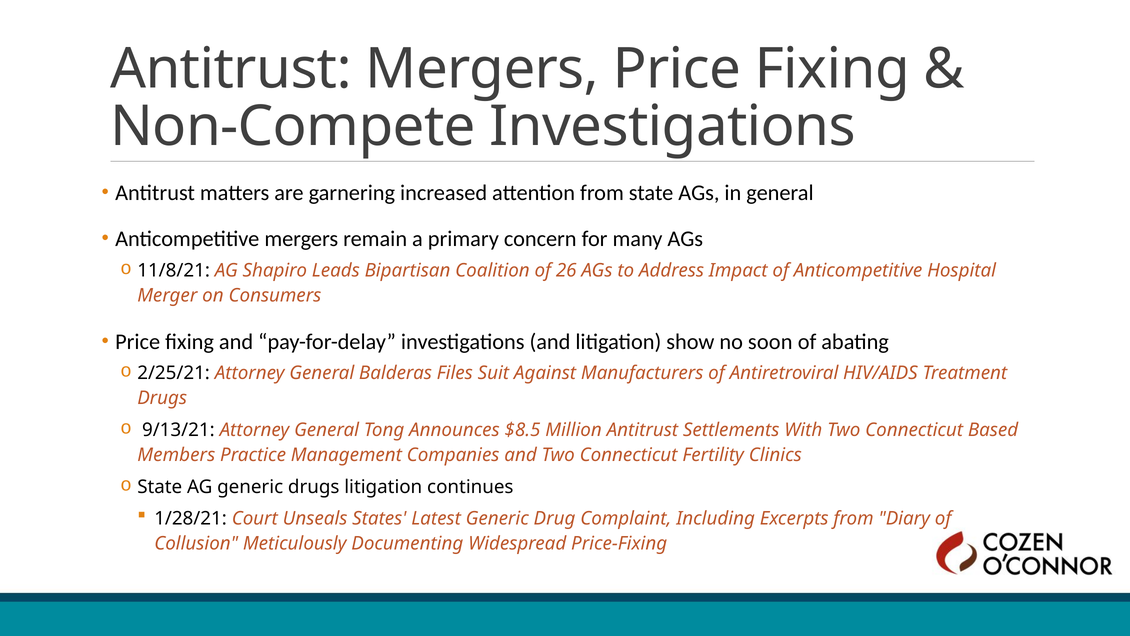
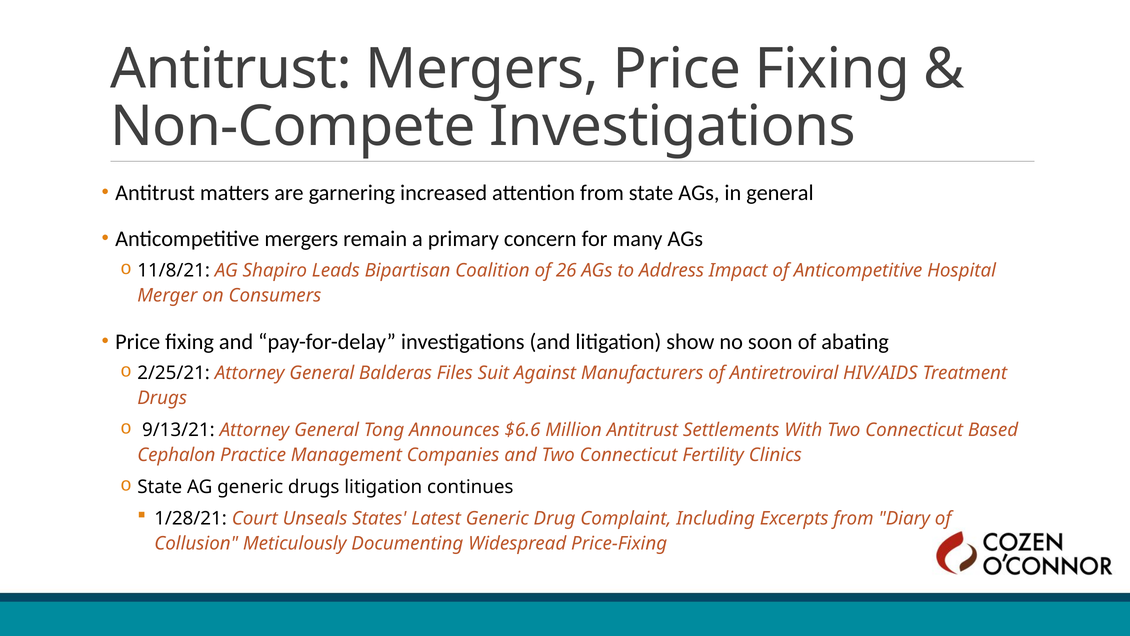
$8.5: $8.5 -> $6.6 (523, 430)
Members: Members -> Cephalon (176, 455)
